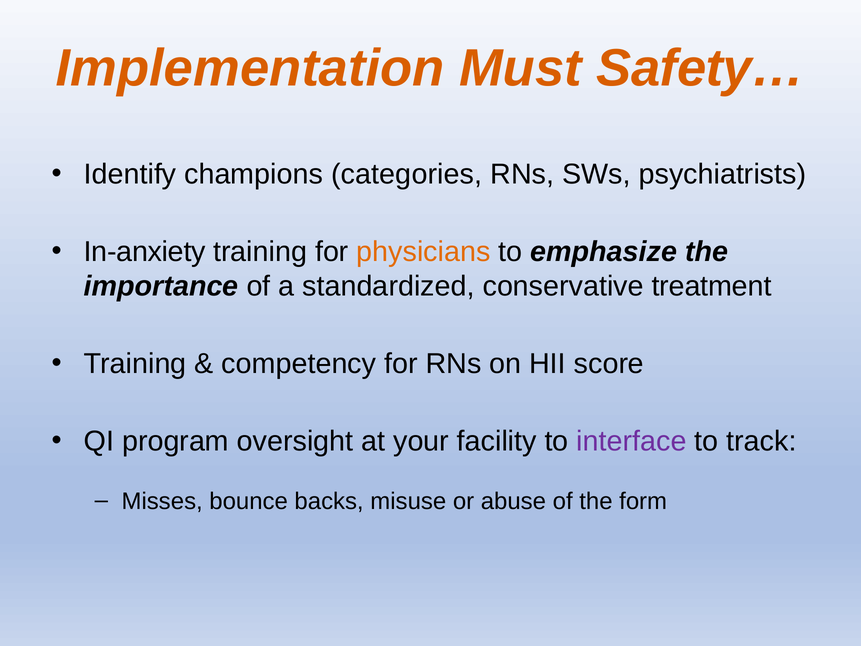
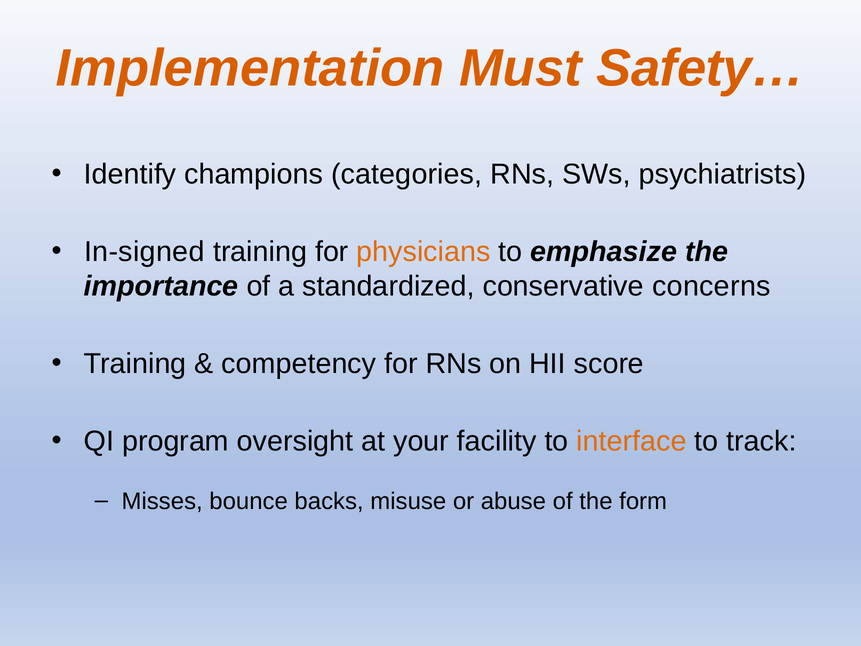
In-anxiety: In-anxiety -> In-signed (144, 252)
treatment: treatment -> concerns (711, 286)
interface colour: purple -> orange (631, 441)
